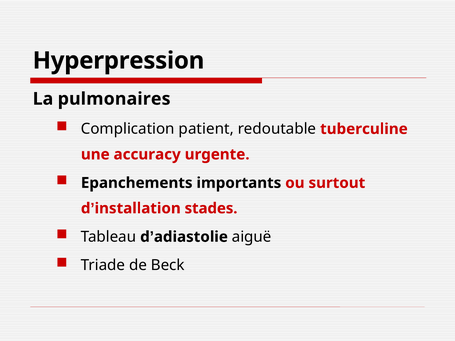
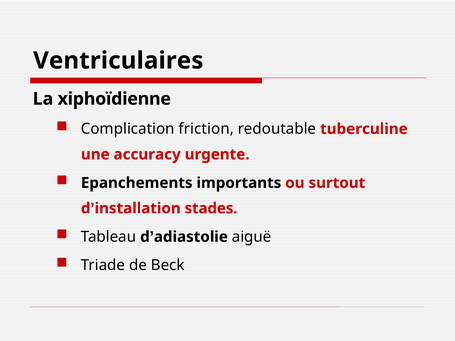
Hyperpression: Hyperpression -> Ventriculaires (118, 61)
pulmonaires: pulmonaires -> xiphoïdienne (114, 99)
patient: patient -> friction (206, 129)
